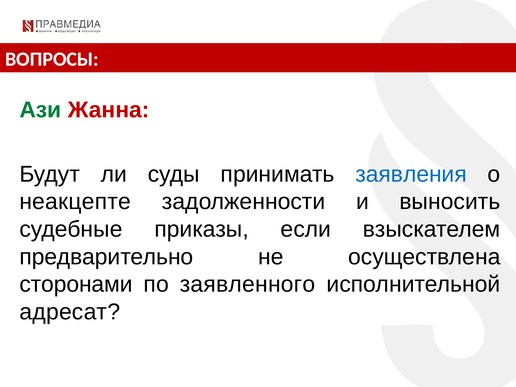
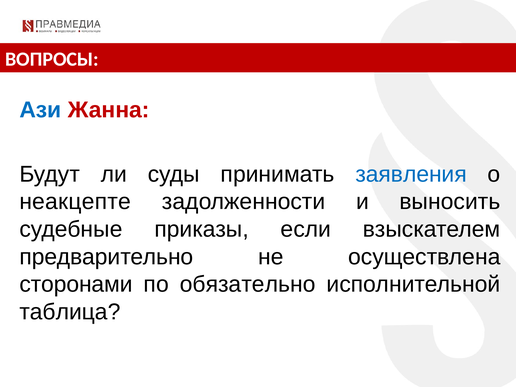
Ази colour: green -> blue (40, 110)
заявленного: заявленного -> обязательно (248, 284)
адресат: адресат -> таблица (70, 312)
